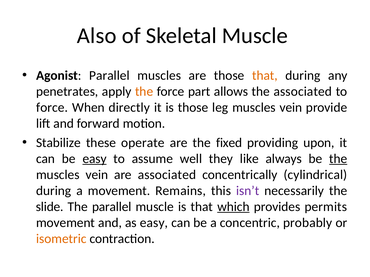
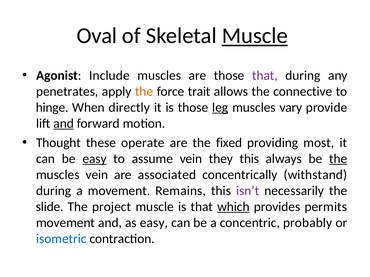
Also: Also -> Oval (97, 36)
Muscle underline: none -> present (255, 36)
Agonist Parallel: Parallel -> Include (109, 76)
that colour: orange -> purple (265, 76)
part: part -> trait (199, 92)
the associated: associated -> connective (303, 92)
force: force -> hinge (52, 108)
leg underline: none -> present (220, 108)
vein: vein -> vary (291, 108)
and underline: none -> present (64, 124)
Stabilize: Stabilize -> Thought (58, 143)
upon: upon -> most (319, 143)
assume well: well -> vein (191, 159)
they like: like -> this (249, 159)
cylindrical: cylindrical -> withstand (315, 175)
The parallel: parallel -> project (112, 207)
isometric colour: orange -> blue (61, 239)
